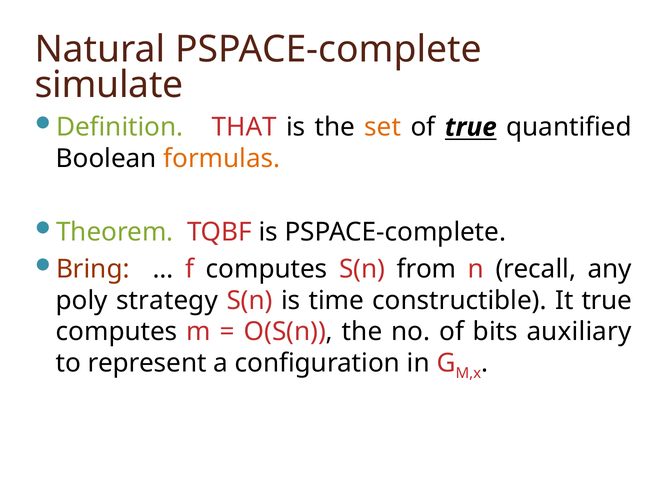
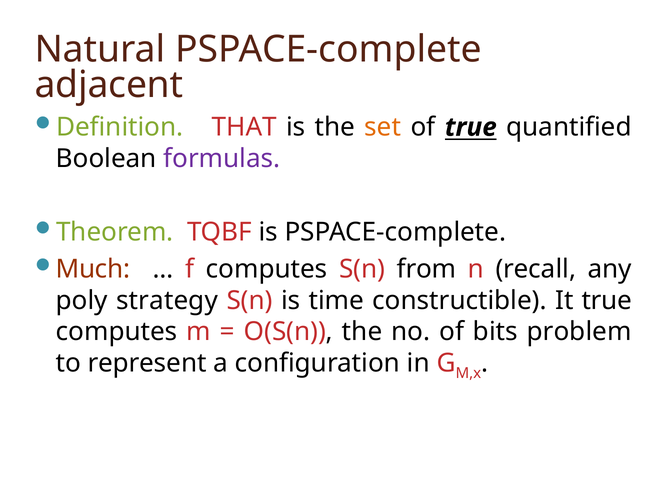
simulate: simulate -> adjacent (109, 85)
formulas colour: orange -> purple (222, 158)
Bring: Bring -> Much (93, 269)
auxiliary: auxiliary -> problem (579, 332)
